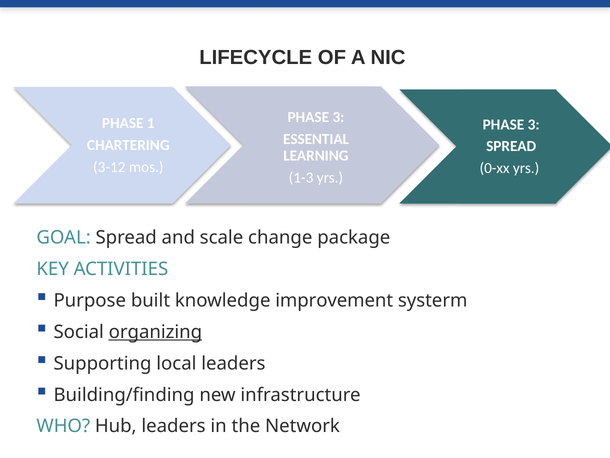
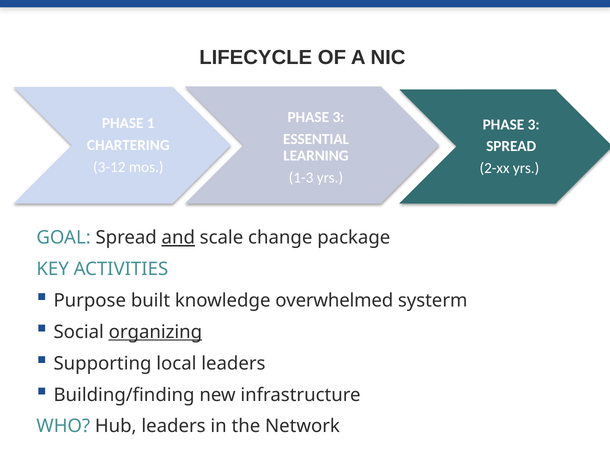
0-xx: 0-xx -> 2-xx (495, 168)
and underline: none -> present (178, 237)
improvement: improvement -> overwhelmed (334, 300)
